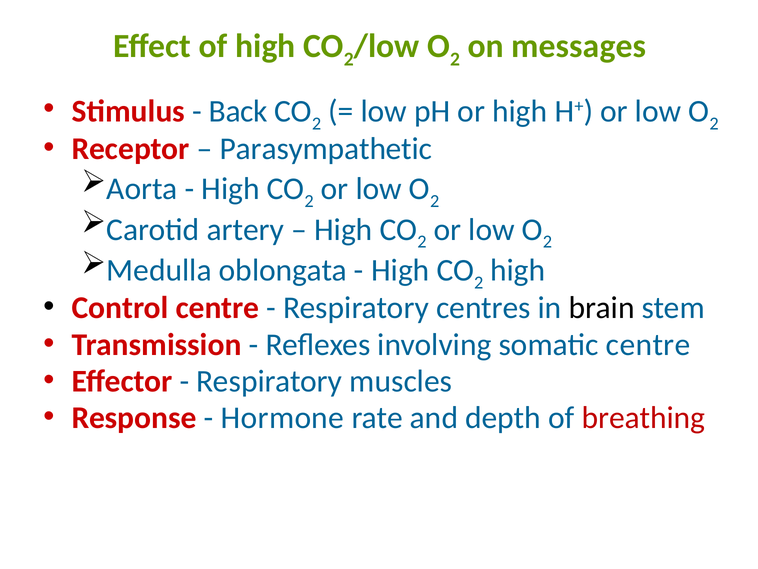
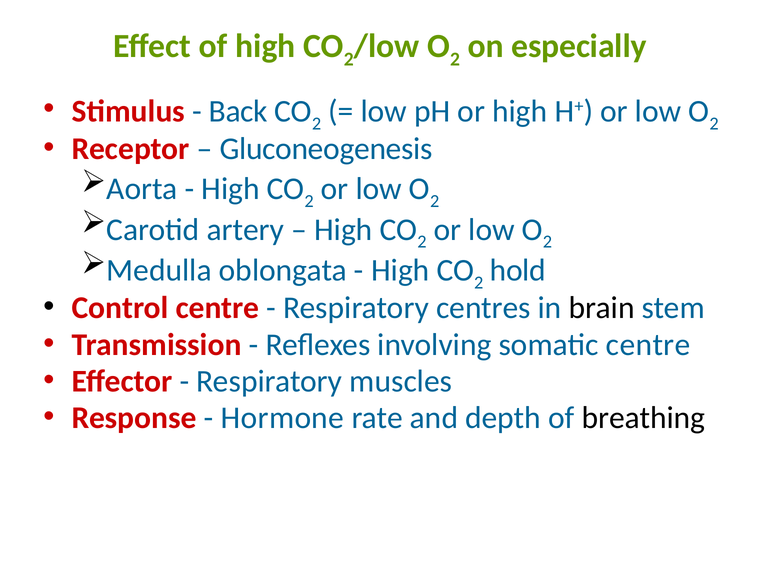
messages: messages -> especially (579, 46)
Parasympathetic: Parasympathetic -> Gluconeogenesis (326, 149)
high: high -> hold (518, 270)
breathing colour: red -> black (643, 418)
